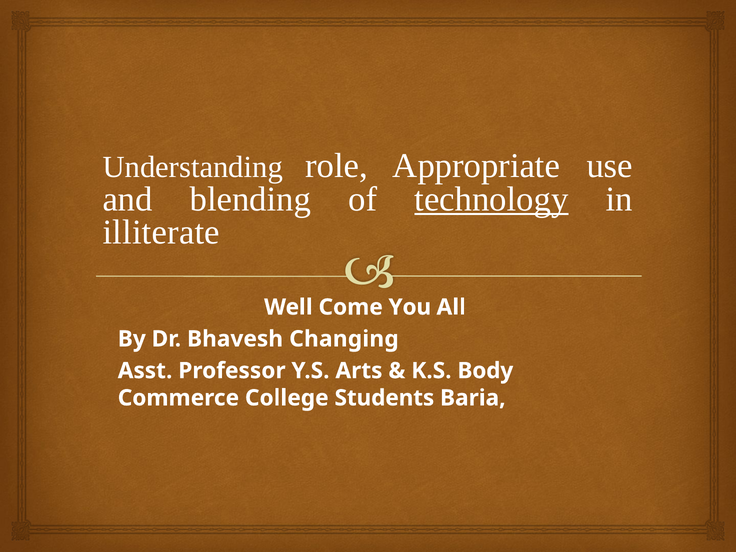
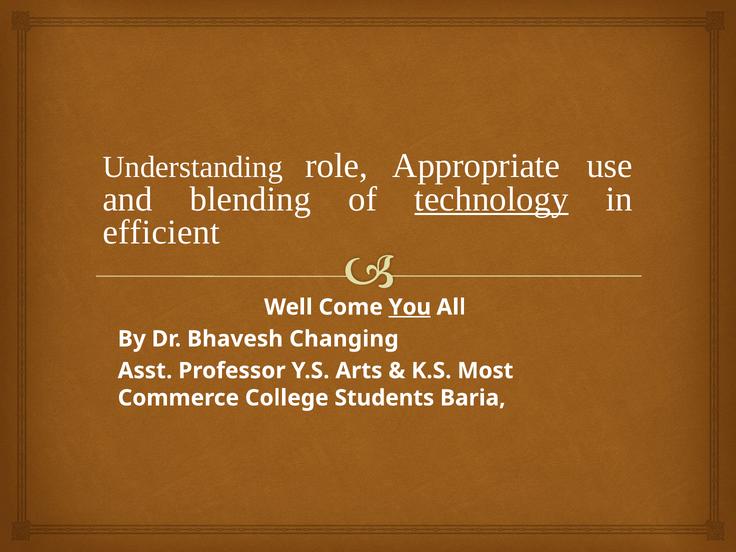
illiterate: illiterate -> efficient (161, 232)
You underline: none -> present (410, 307)
Body: Body -> Most (485, 371)
